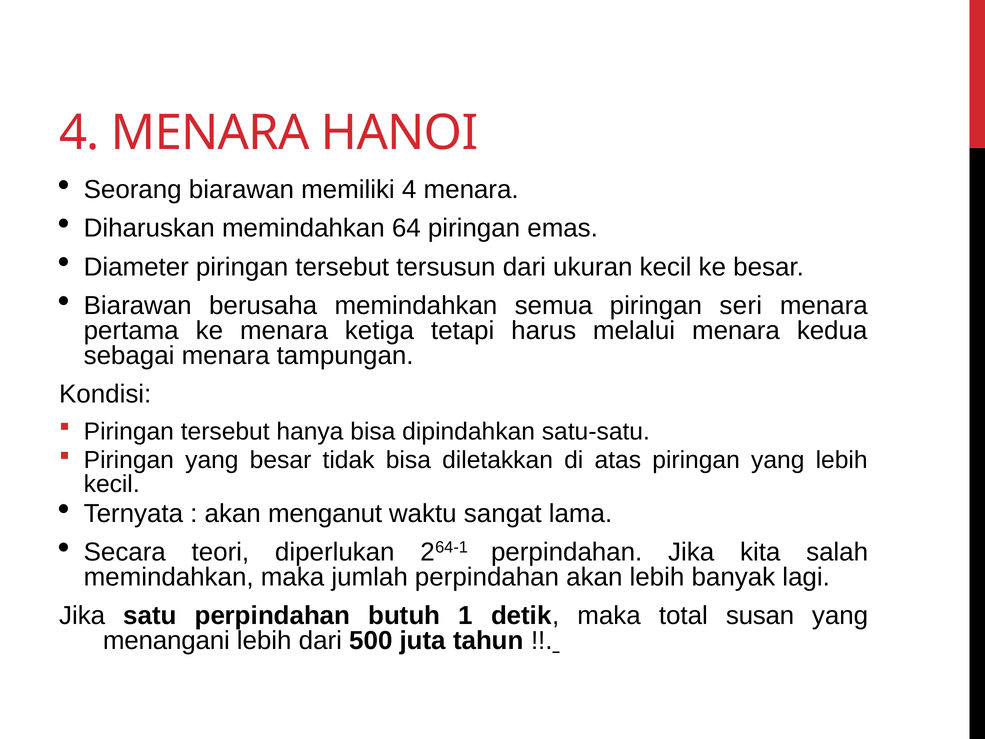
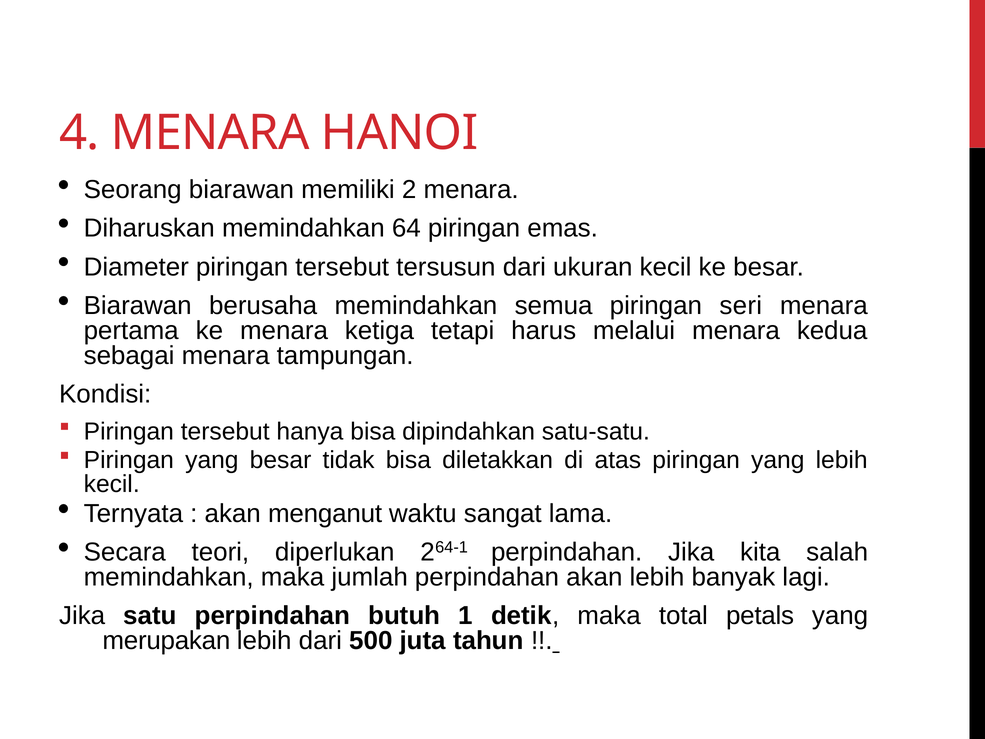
memiliki 4: 4 -> 2 (409, 190)
susan: susan -> petals (760, 616)
menangani: menangani -> merupakan (166, 641)
